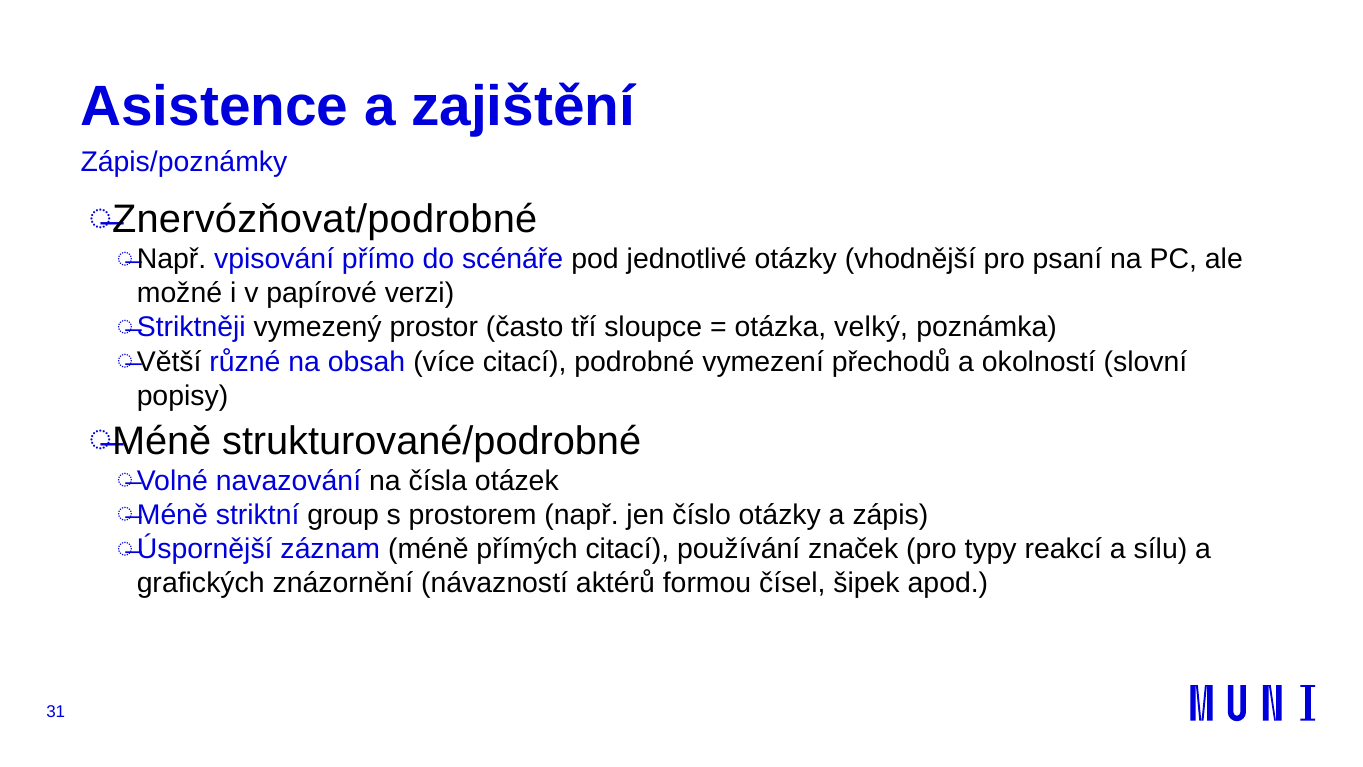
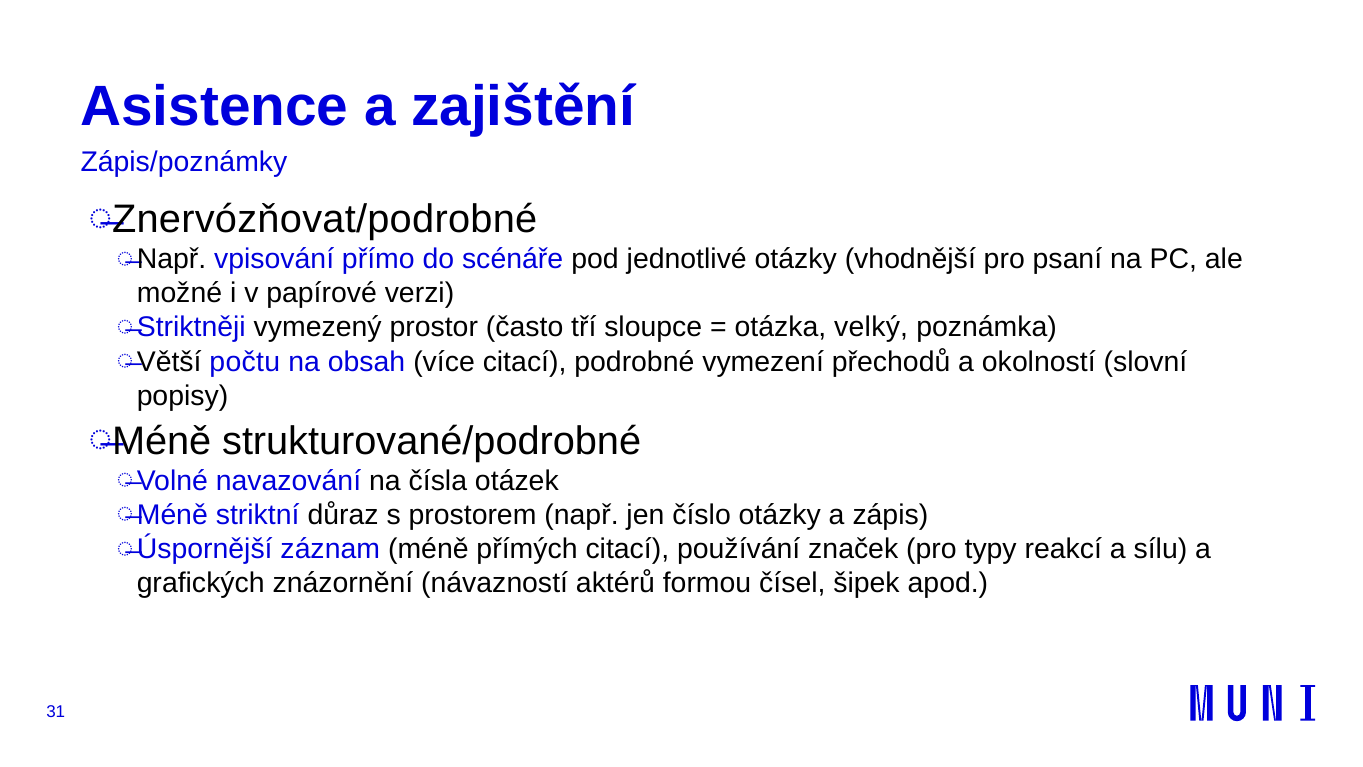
různé: různé -> počtu (245, 362)
group: group -> důraz (343, 515)
